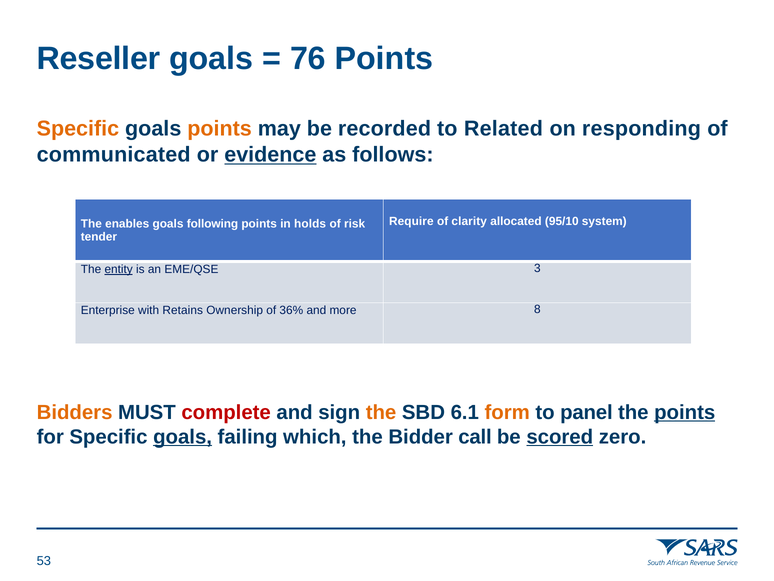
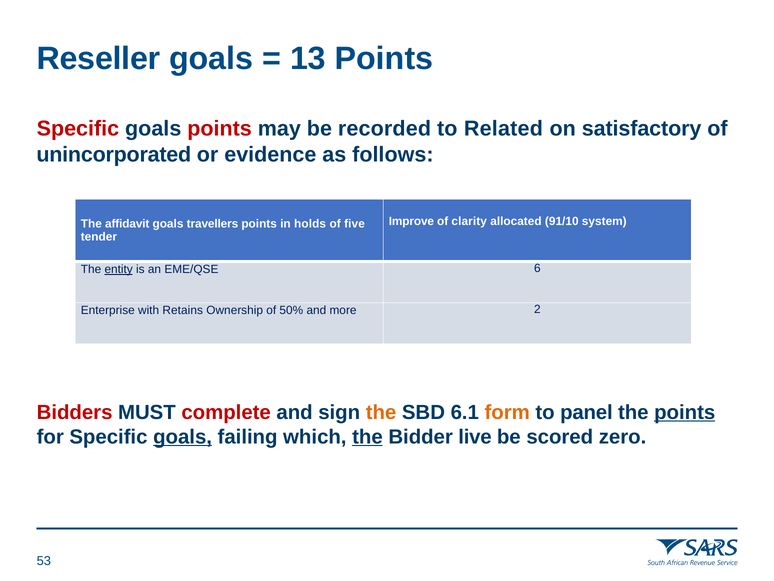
76: 76 -> 13 (308, 58)
Specific colour: orange -> red (78, 129)
points colour: orange -> red (220, 129)
responding: responding -> satisfactory (642, 129)
communicated: communicated -> unincorporated (114, 155)
evidence underline: present -> none (270, 155)
Require: Require -> Improve (411, 221)
95/10: 95/10 -> 91/10 (562, 221)
enables: enables -> affidavit (127, 224)
following: following -> travellers (212, 224)
risk: risk -> five (355, 224)
3: 3 -> 6 (537, 268)
36%: 36% -> 50% (291, 310)
8: 8 -> 2 (537, 309)
Bidders colour: orange -> red (75, 412)
the underline: none -> present (367, 436)
call: call -> live (475, 436)
scored underline: present -> none (560, 436)
